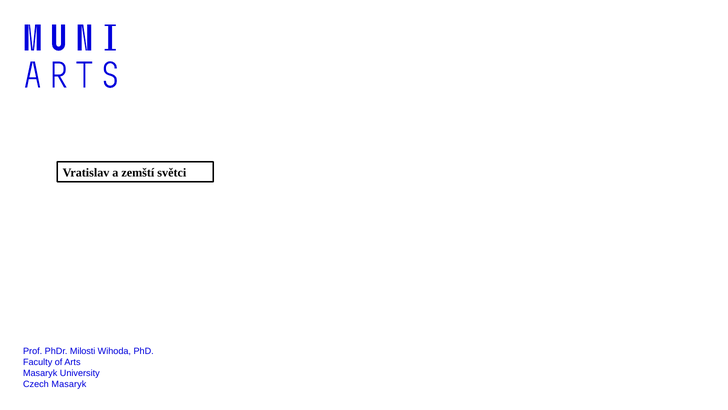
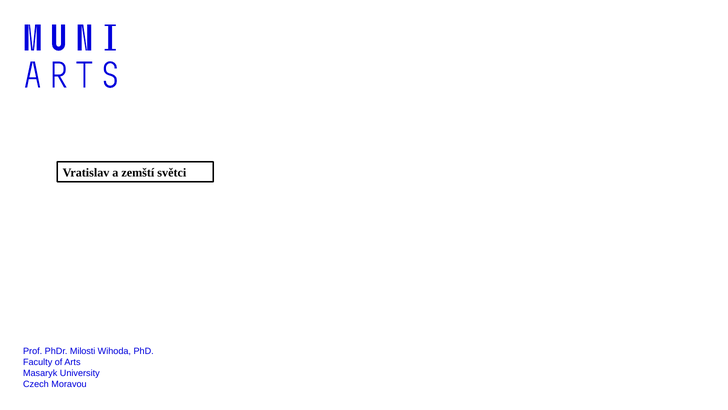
Czech Masaryk: Masaryk -> Moravou (69, 384)
